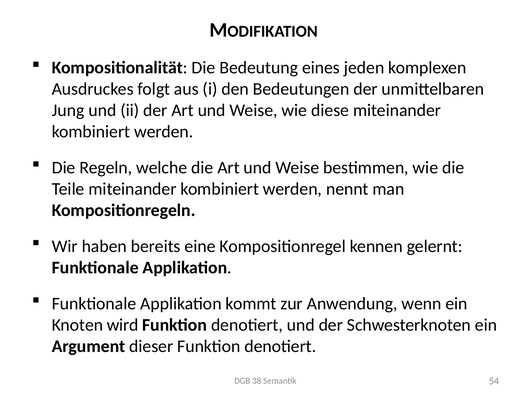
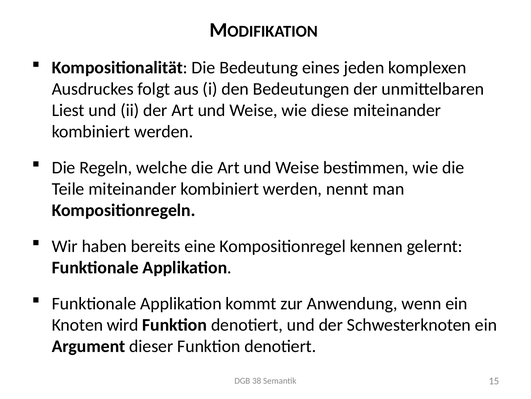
Jung: Jung -> Liest (68, 110)
54: 54 -> 15 (494, 380)
